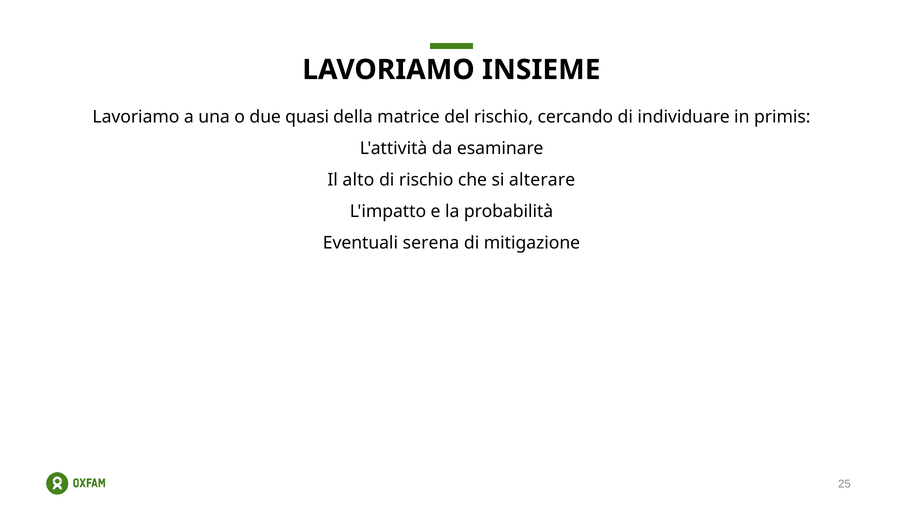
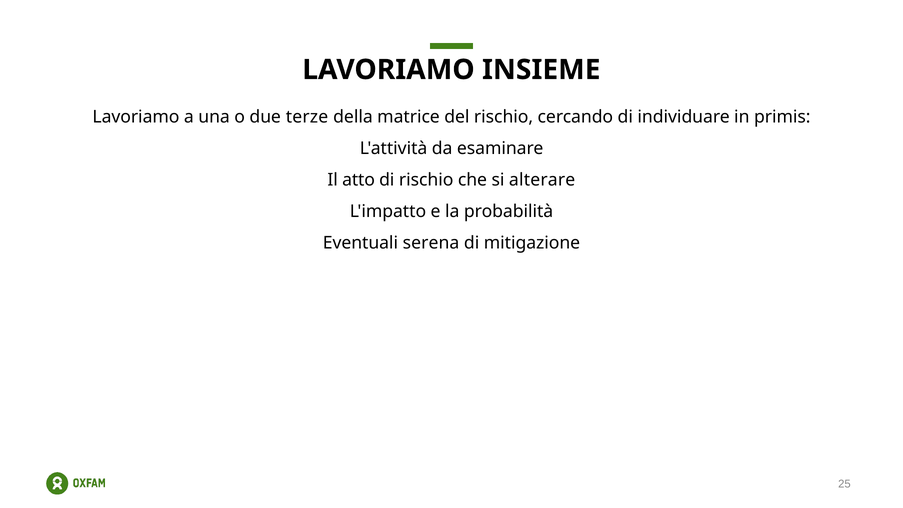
quasi: quasi -> terze (307, 117)
alto: alto -> atto (359, 180)
